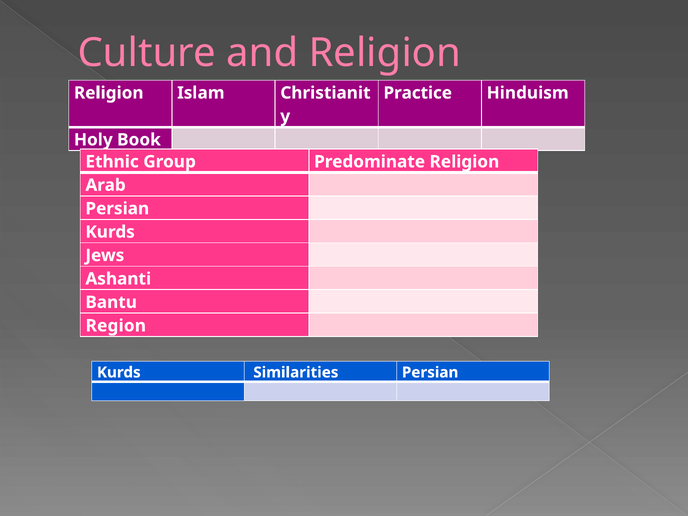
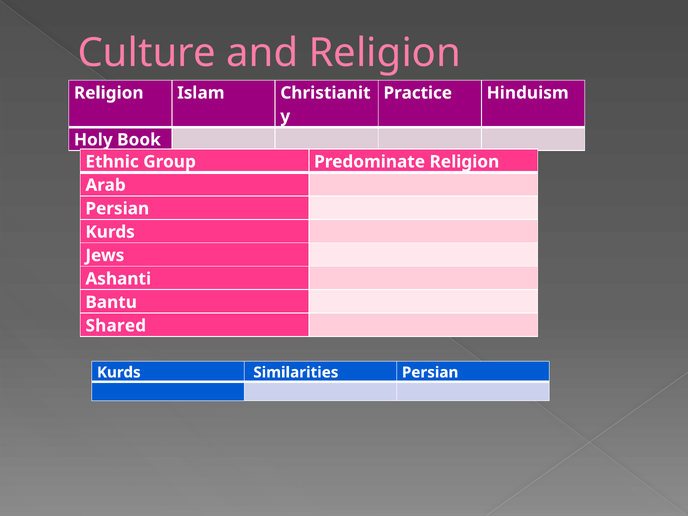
Region: Region -> Shared (116, 326)
